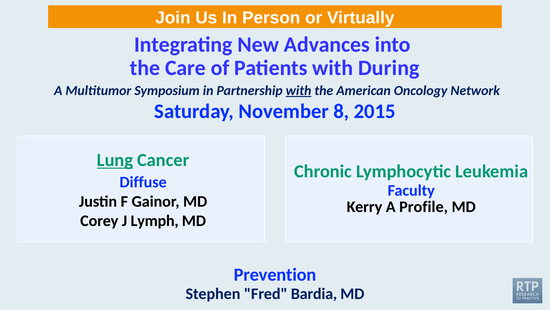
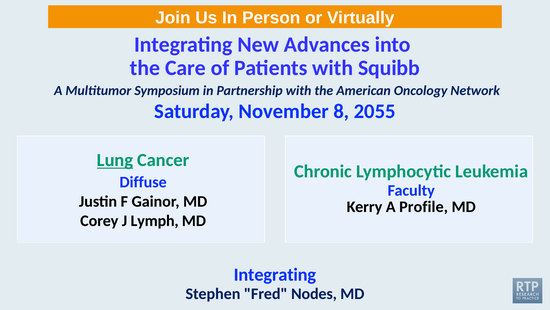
During: During -> Squibb (389, 68)
with underline: present -> none (299, 90)
2015: 2015 -> 2055 (375, 111)
Prevention: Prevention -> Integrating (275, 274)
Bardia: Bardia -> Nodes (314, 293)
